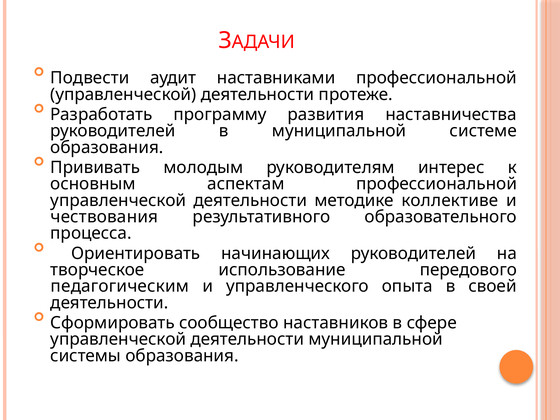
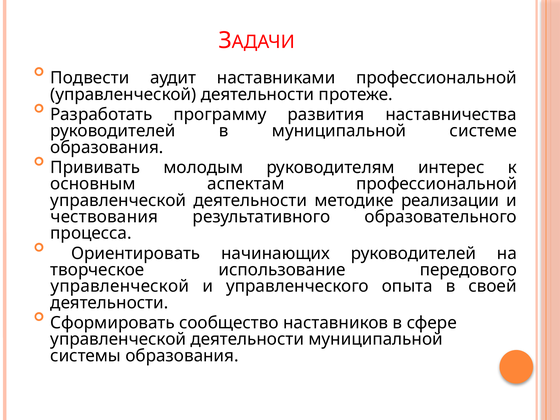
коллективе: коллективе -> реализации (450, 200)
педагогическим: педагогическим -> управленческой (120, 286)
